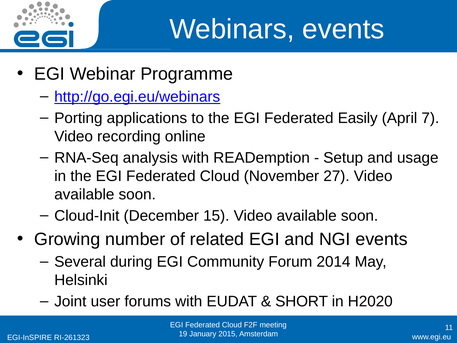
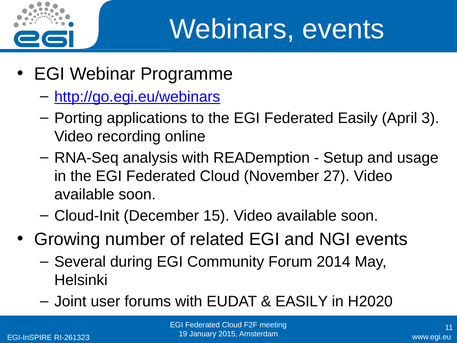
7: 7 -> 3 (430, 118)
SHORT: SHORT -> EASILY (302, 301)
